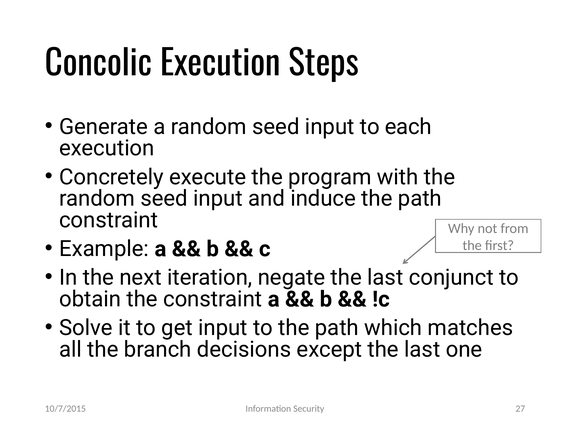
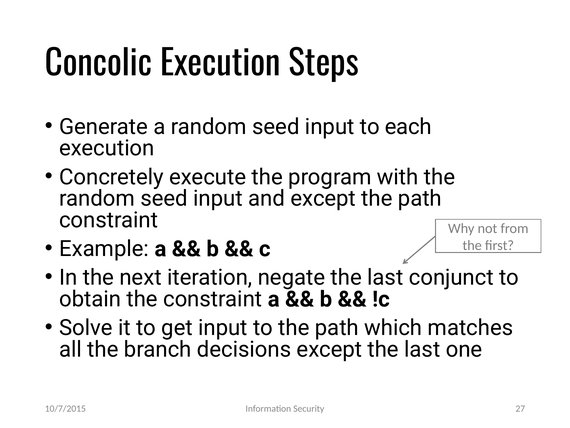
and induce: induce -> except (323, 198)
